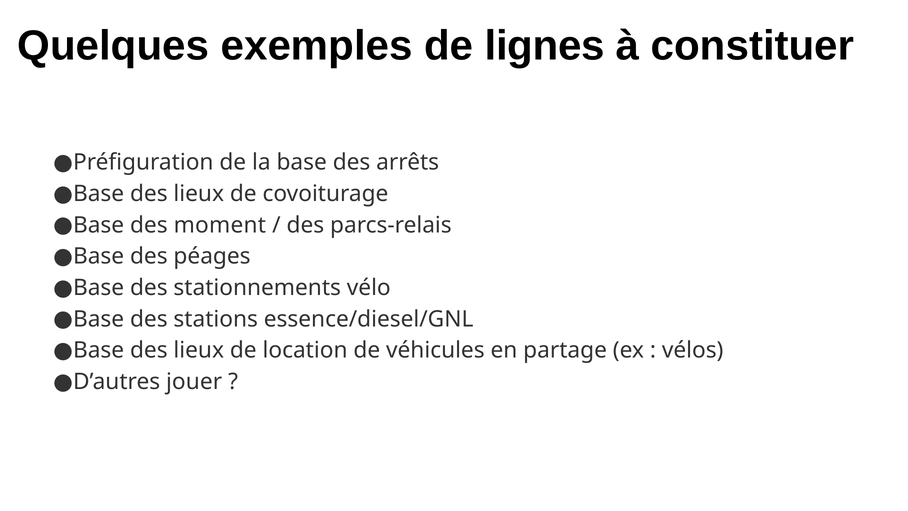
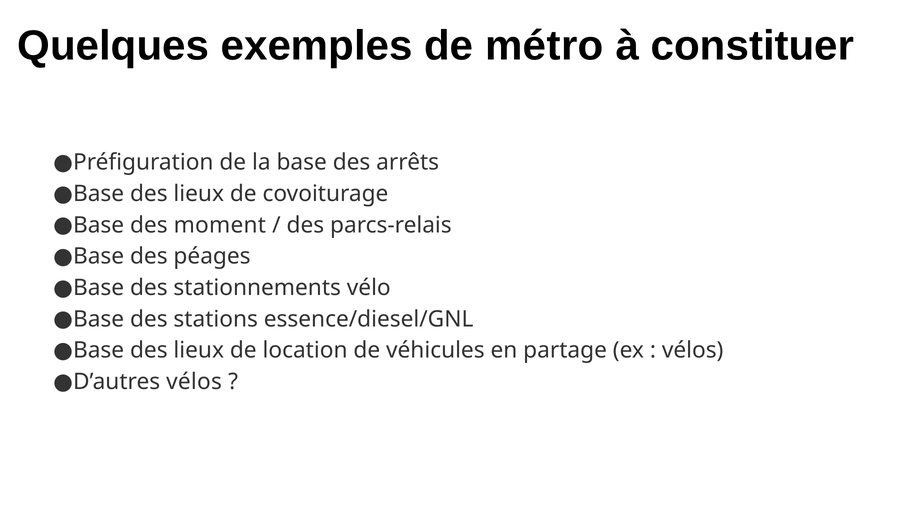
lignes: lignes -> métro (544, 46)
D’autres jouer: jouer -> vélos (194, 382)
